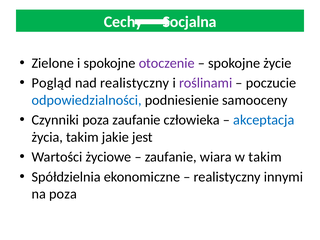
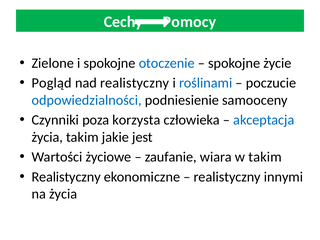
Socjalna: Socjalna -> Pomocy (189, 22)
otoczenie colour: purple -> blue (167, 63)
roślinami colour: purple -> blue (206, 83)
poza zaufanie: zaufanie -> korzysta (136, 120)
Spółdzielnia: Spółdzielnia -> Realistyczny (66, 177)
na poza: poza -> życia (63, 194)
